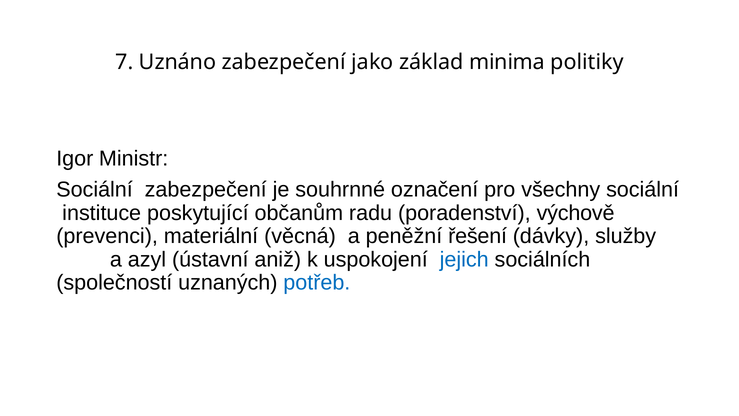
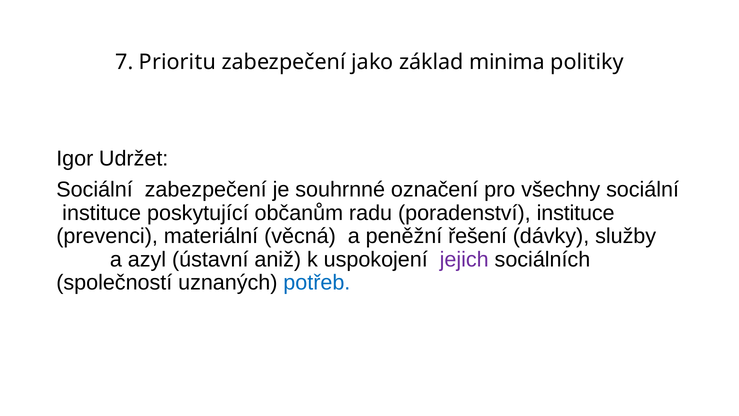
Uznáno: Uznáno -> Prioritu (177, 62)
Ministr: Ministr -> Udržet (134, 159)
poradenství výchově: výchově -> instituce (576, 213)
jejich colour: blue -> purple (464, 259)
